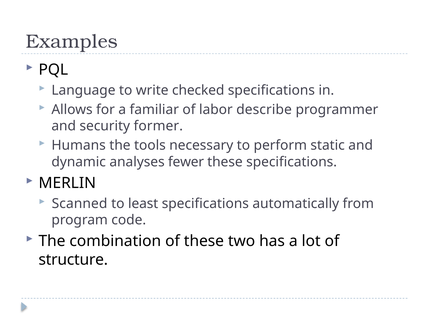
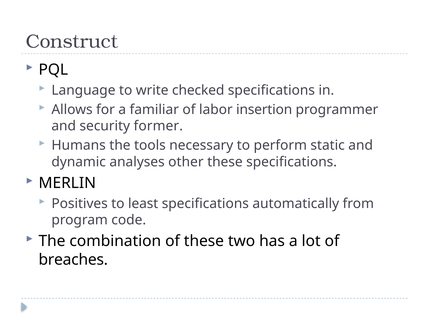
Examples: Examples -> Construct (72, 41)
describe: describe -> insertion (264, 109)
fewer: fewer -> other (186, 162)
Scanned: Scanned -> Positives (80, 203)
structure: structure -> breaches (73, 260)
